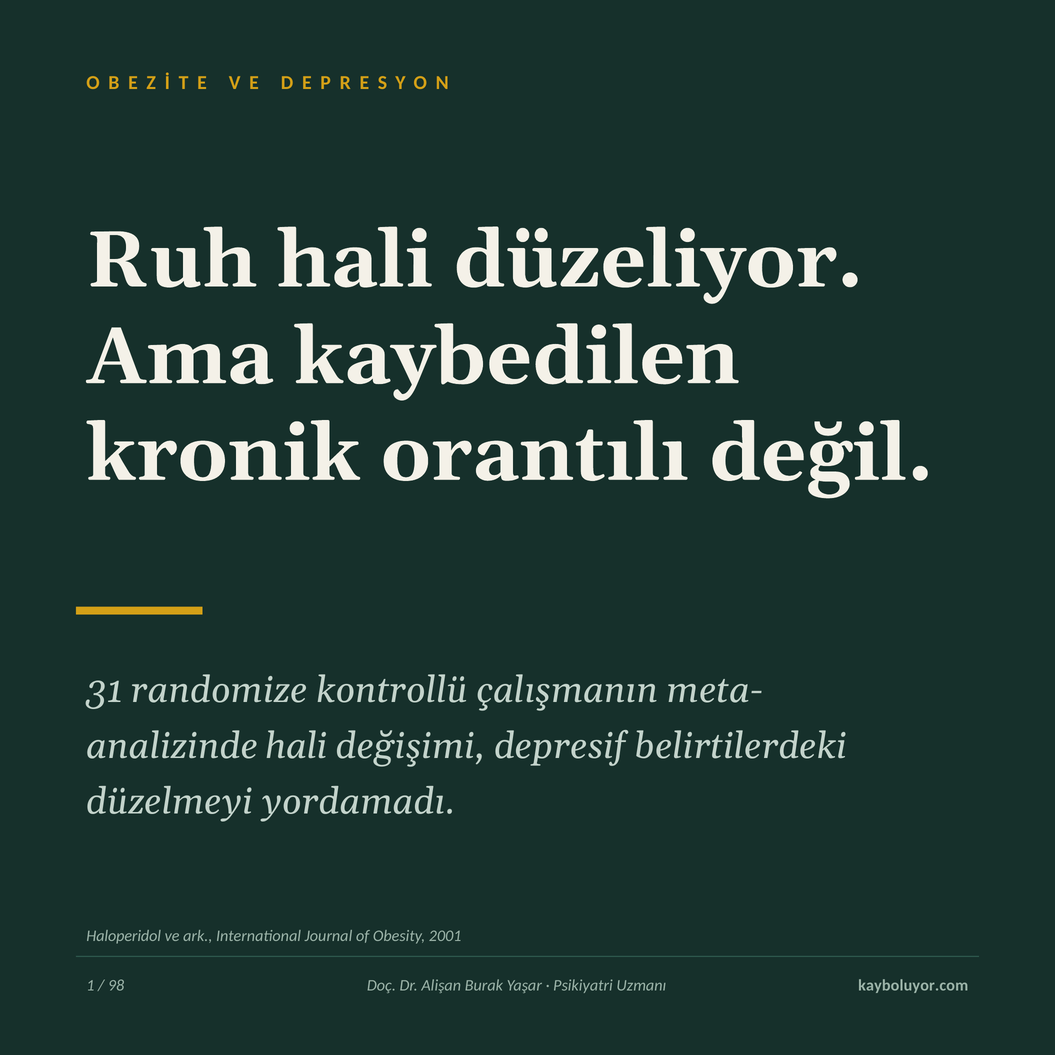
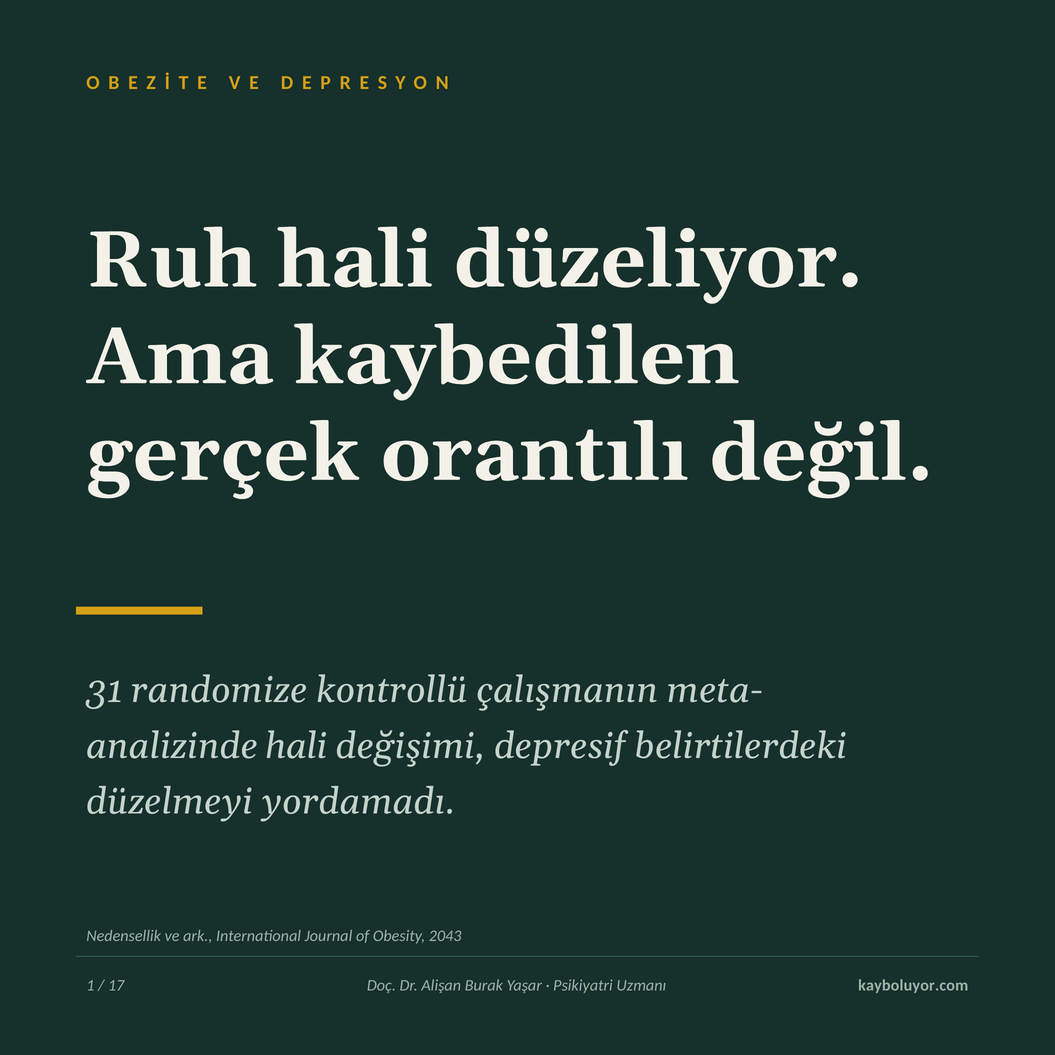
kronik: kronik -> gerçek (223, 454)
Haloperidol: Haloperidol -> Nedensellik (124, 936)
2001: 2001 -> 2043 (445, 936)
98: 98 -> 17 (116, 985)
